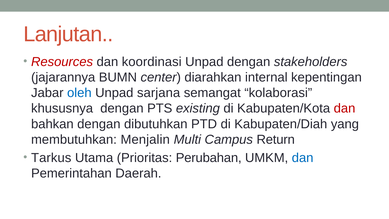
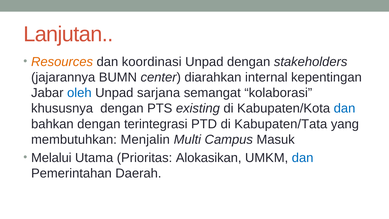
Resources colour: red -> orange (62, 62)
dan colour: red -> blue (345, 108)
dibutuhkan: dibutuhkan -> terintegrasi (156, 124)
Kabupaten/Diah: Kabupaten/Diah -> Kabupaten/Tata (281, 124)
Return: Return -> Masuk (276, 139)
Tarkus: Tarkus -> Melalui (51, 158)
Perubahan: Perubahan -> Alokasikan (209, 158)
